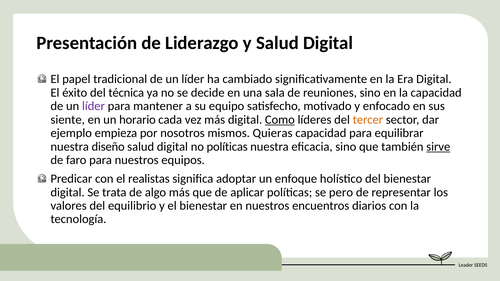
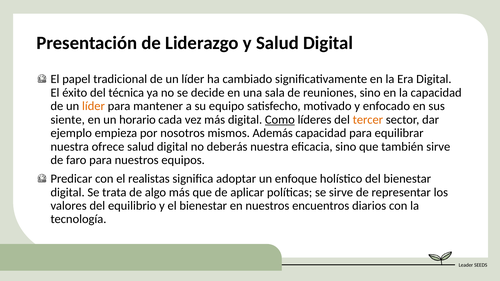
líder colour: purple -> orange (93, 106)
Quieras: Quieras -> Además (273, 133)
diseño: diseño -> ofrece (108, 147)
no políticas: políticas -> deberás (227, 147)
sirve underline: present -> none (438, 147)
se pero: pero -> sirve (341, 192)
